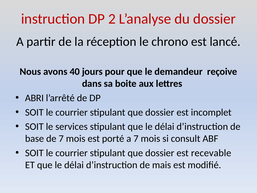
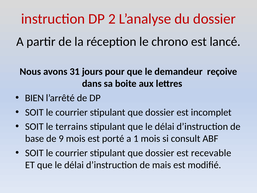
40: 40 -> 31 (75, 72)
ABRI: ABRI -> BIEN (34, 98)
services: services -> terrains (71, 126)
de 7: 7 -> 9 (61, 138)
a 7: 7 -> 1 (136, 138)
